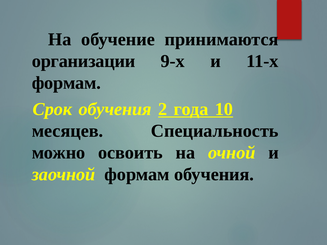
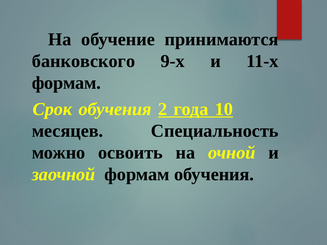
организации: организации -> банковского (83, 61)
